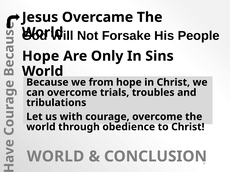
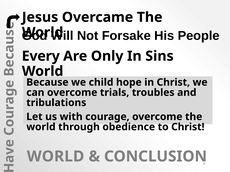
Hope: Hope -> Every (41, 56)
from: from -> child (101, 83)
